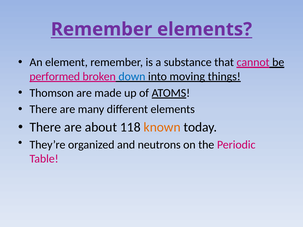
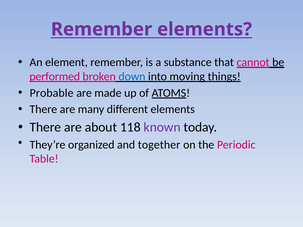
Thomson: Thomson -> Probable (52, 93)
known colour: orange -> purple (162, 127)
neutrons: neutrons -> together (159, 145)
